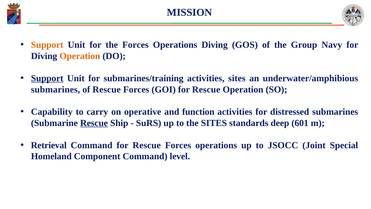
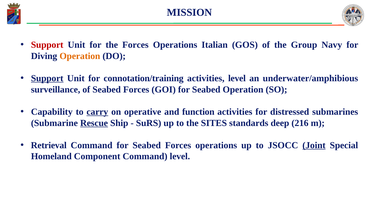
Support colour: orange -> red (47, 45)
Operations Diving: Diving -> Italian (215, 45)
submarines/training: submarines/training -> connotation/training (144, 78)
activities sites: sites -> level (237, 78)
submarines: submarines -> surveillance (56, 89)
of Rescue: Rescue -> Seabed (107, 89)
GOI for Rescue: Rescue -> Seabed (206, 89)
carry underline: none -> present (97, 112)
601: 601 -> 216 (300, 123)
Command for Rescue: Rescue -> Seabed (147, 145)
Joint underline: none -> present (314, 145)
